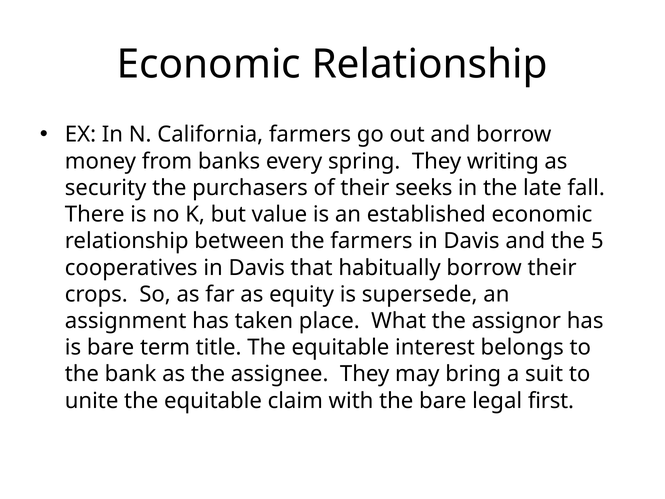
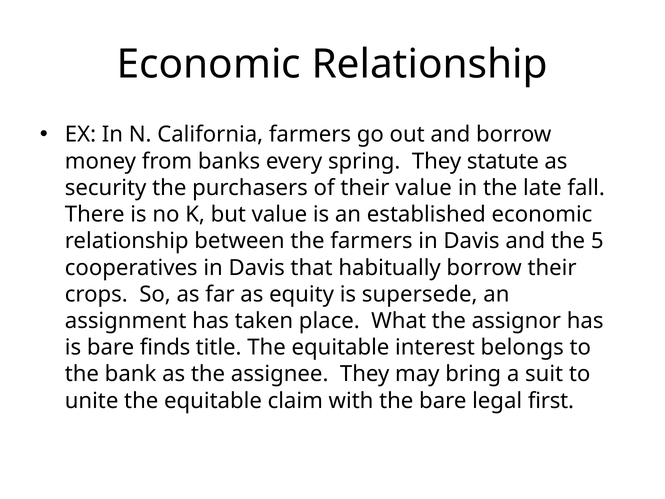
writing: writing -> statute (503, 161)
their seeks: seeks -> value (424, 188)
term: term -> finds (165, 347)
